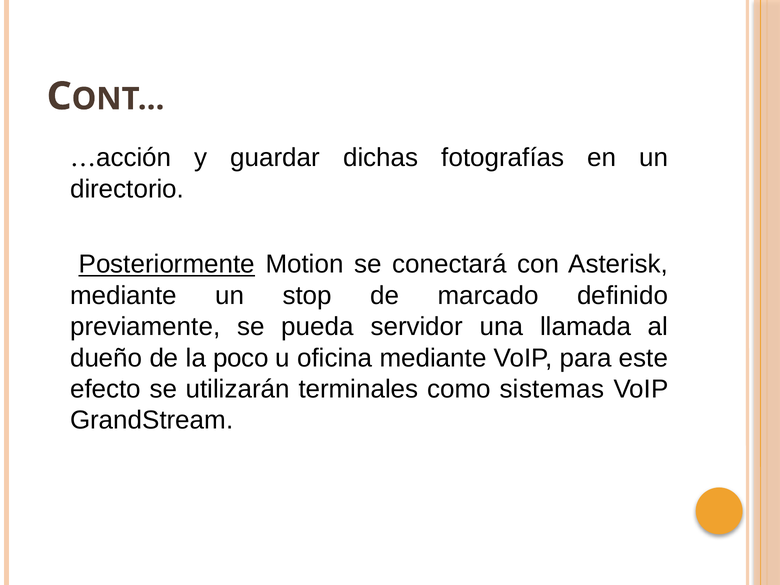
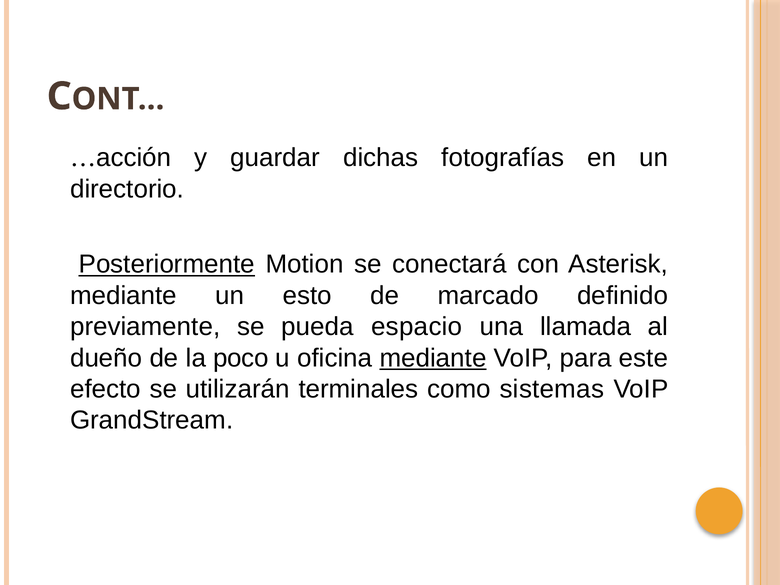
stop: stop -> esto (307, 296)
servidor: servidor -> espacio (417, 327)
mediante underline: none -> present (433, 358)
